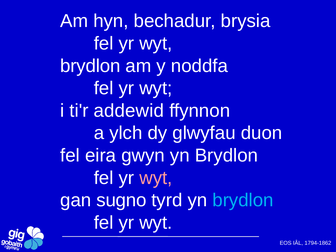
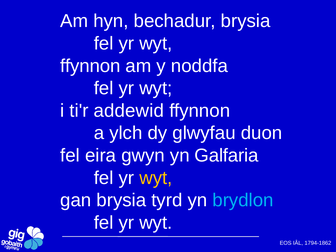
brydlon: brydlon -> ffynnon (90, 66)
gwyn yn Brydlon: Brydlon -> Galfaria (226, 155)
wyt colour: pink -> yellow (156, 178)
gan sugno: sugno -> brysia (121, 200)
